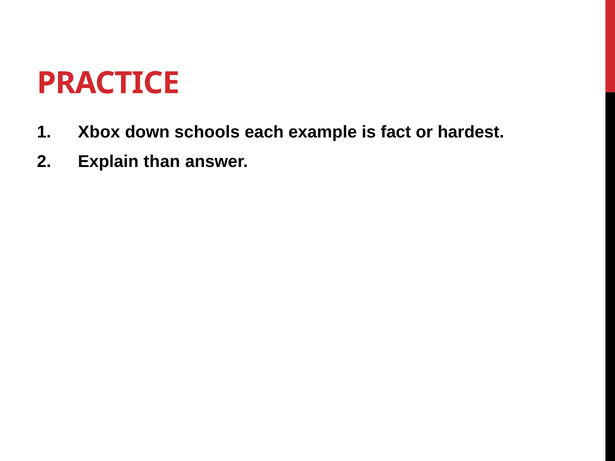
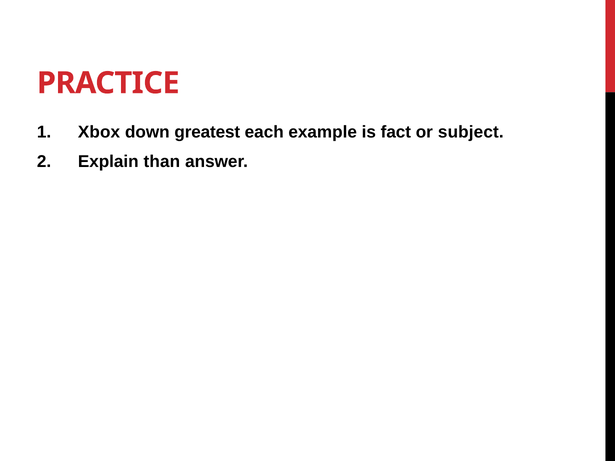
schools: schools -> greatest (207, 132)
hardest: hardest -> subject (471, 132)
